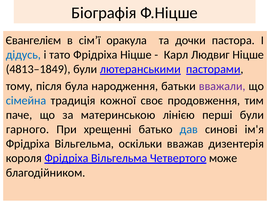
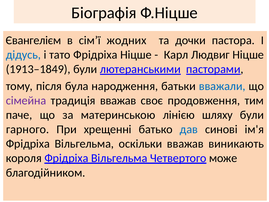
оракула: оракула -> жодних (127, 40)
4813–1849: 4813–1849 -> 1913–1849 (38, 69)
вважали colour: purple -> blue (222, 86)
сімейна colour: blue -> purple (26, 100)
традиція кожної: кожної -> вважав (118, 100)
перші: перші -> шляху (217, 115)
дизентерія: дизентерія -> виникають (236, 144)
